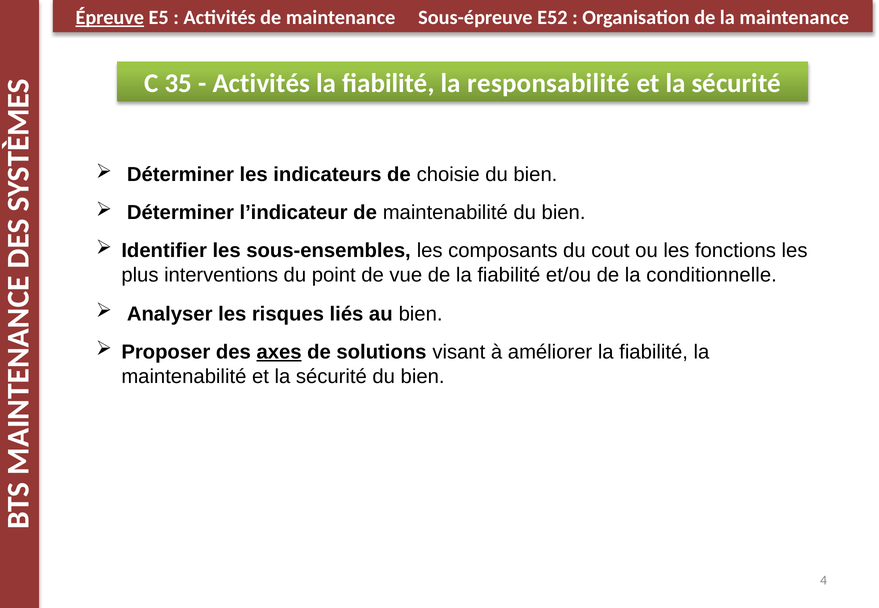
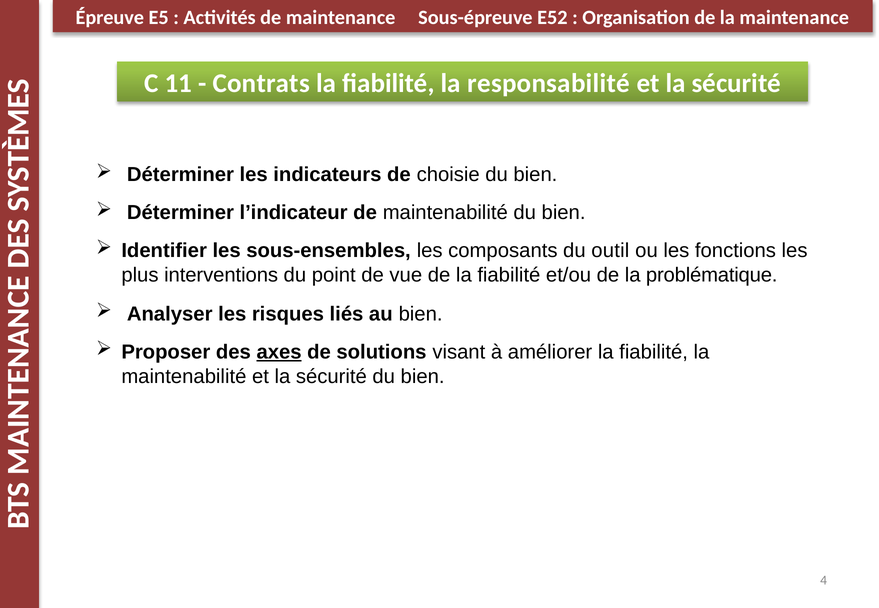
Épreuve underline: present -> none (110, 18)
35: 35 -> 11 (178, 84)
Activités: Activités -> Contrats (261, 84)
cout: cout -> outil (610, 251)
conditionnelle: conditionnelle -> problématique (712, 275)
